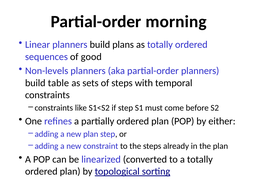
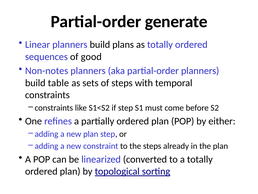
morning: morning -> generate (176, 22)
Non-levels: Non-levels -> Non-notes (47, 71)
